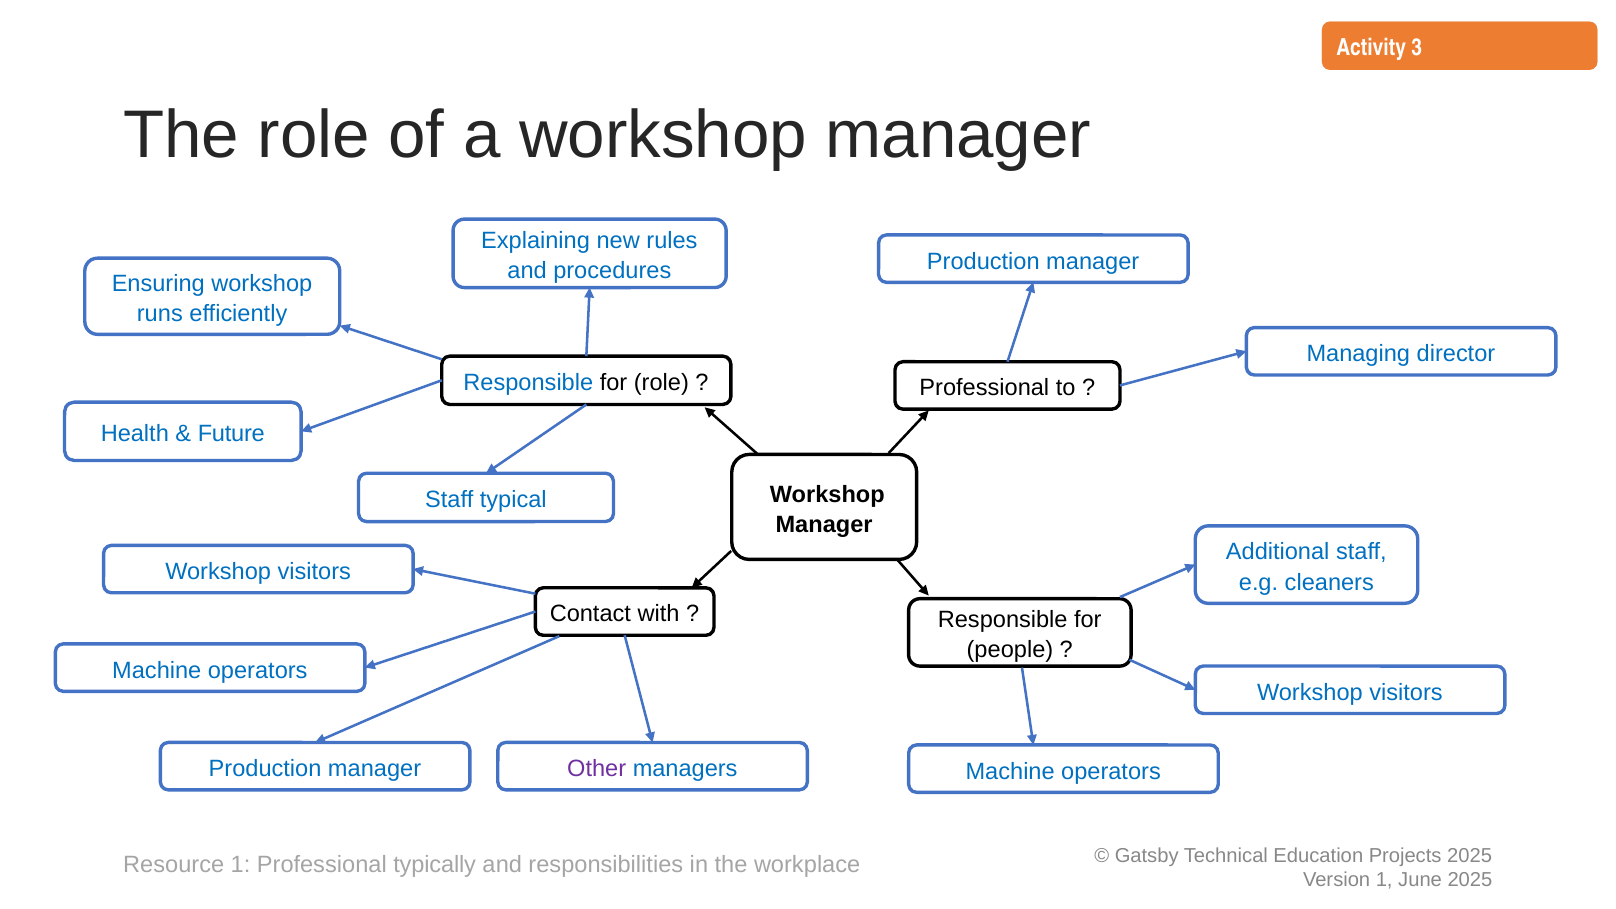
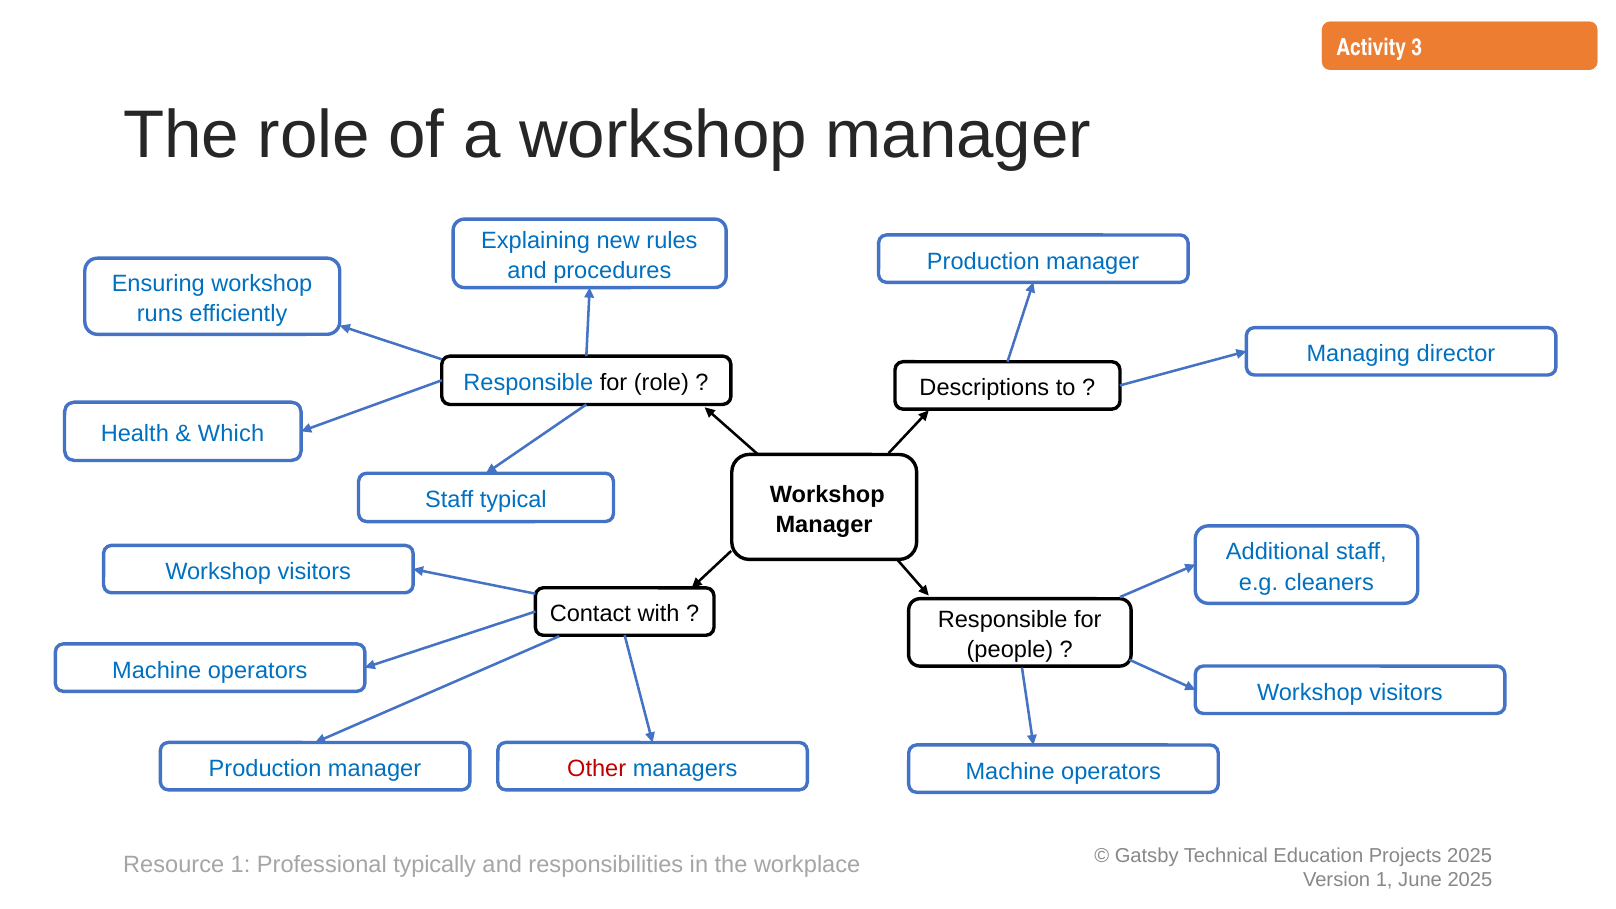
Professional: Professional -> Descriptions (984, 388)
Future: Future -> Which (231, 434)
Other colour: purple -> red (597, 769)
